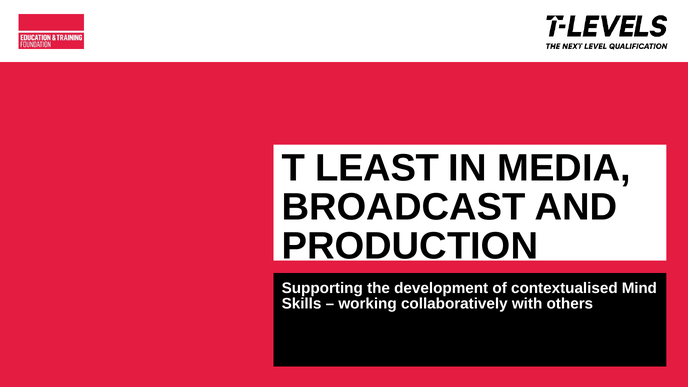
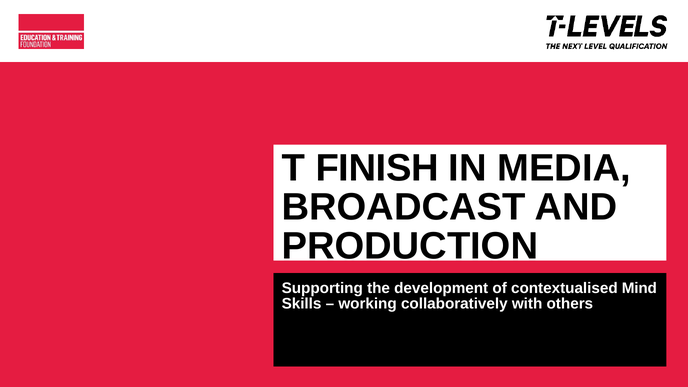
LEAST: LEAST -> FINISH (377, 168)
